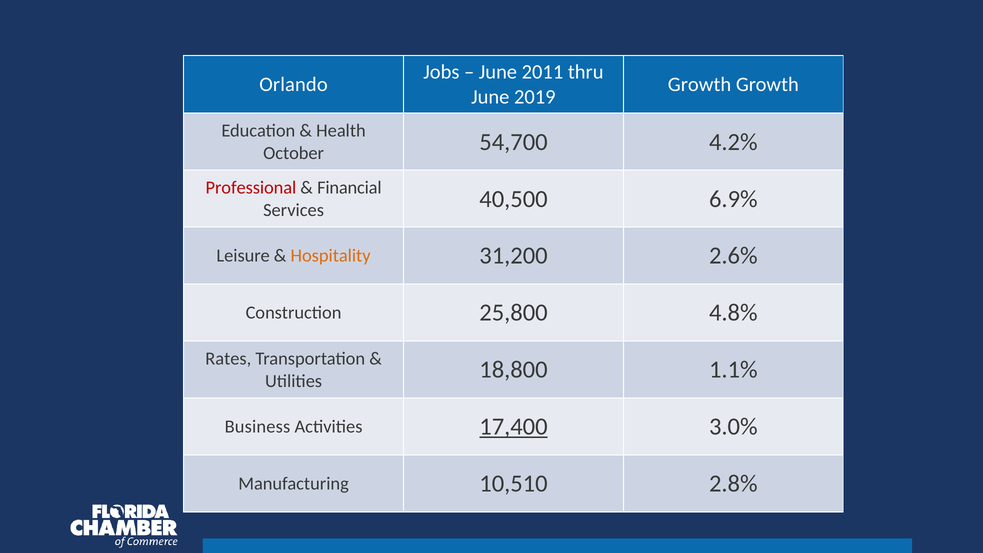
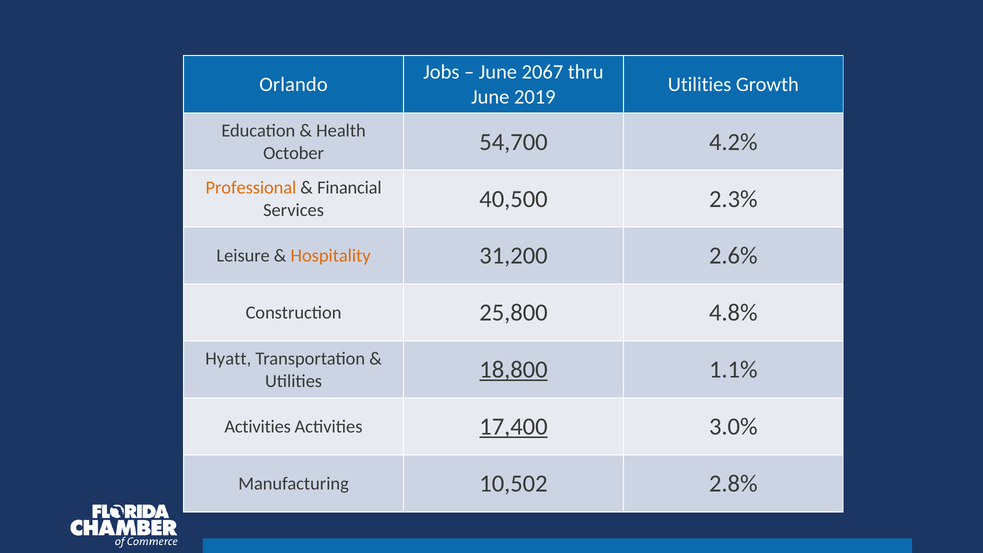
2011: 2011 -> 2067 (542, 72)
Growth: Growth -> Utilities (700, 85)
Professional colour: red -> orange (251, 188)
6.9%: 6.9% -> 2.3% (733, 199)
Rates: Rates -> Hyatt (228, 359)
18,800 underline: none -> present (513, 370)
Business: Business -> Activities (258, 427)
10,510: 10,510 -> 10,502 (513, 484)
